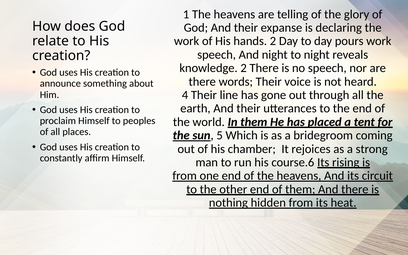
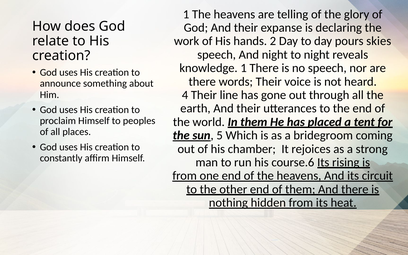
pours work: work -> skies (379, 41)
knowledge 2: 2 -> 1 (244, 68)
